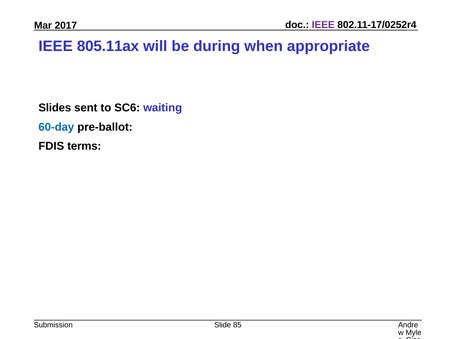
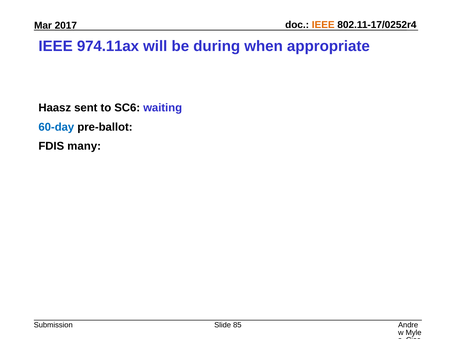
IEEE colour: purple -> orange (323, 25)
805.11ax: 805.11ax -> 974.11ax (108, 46)
Slides: Slides -> Haasz (55, 108)
terms: terms -> many (84, 146)
